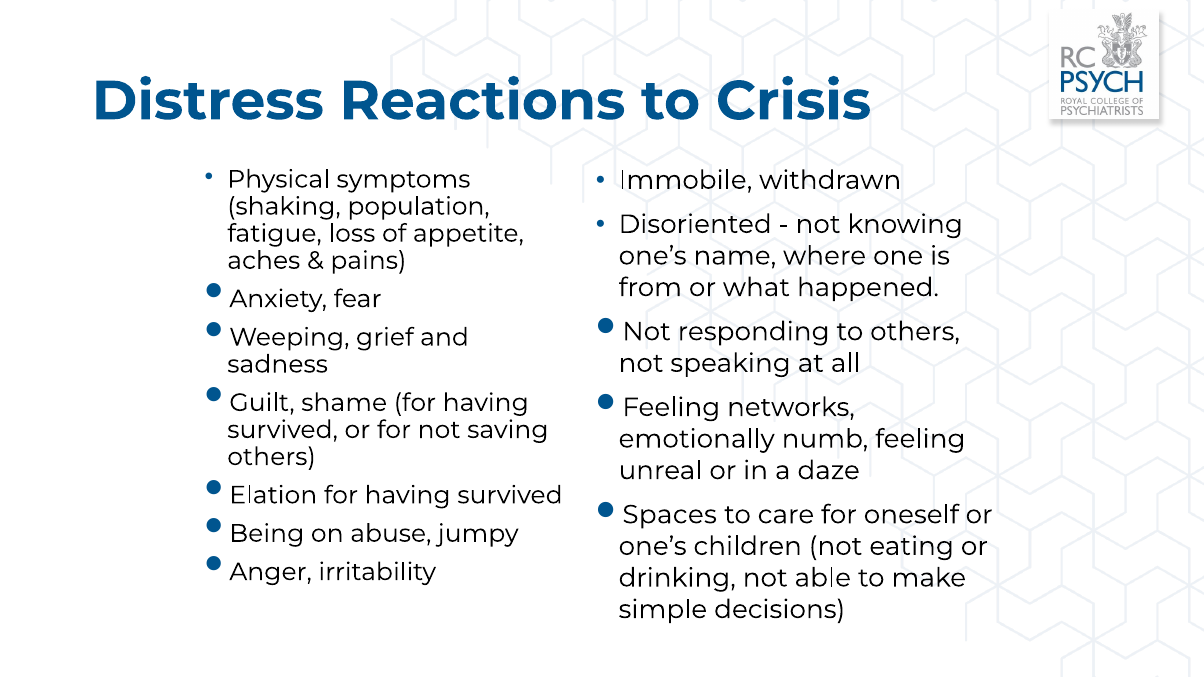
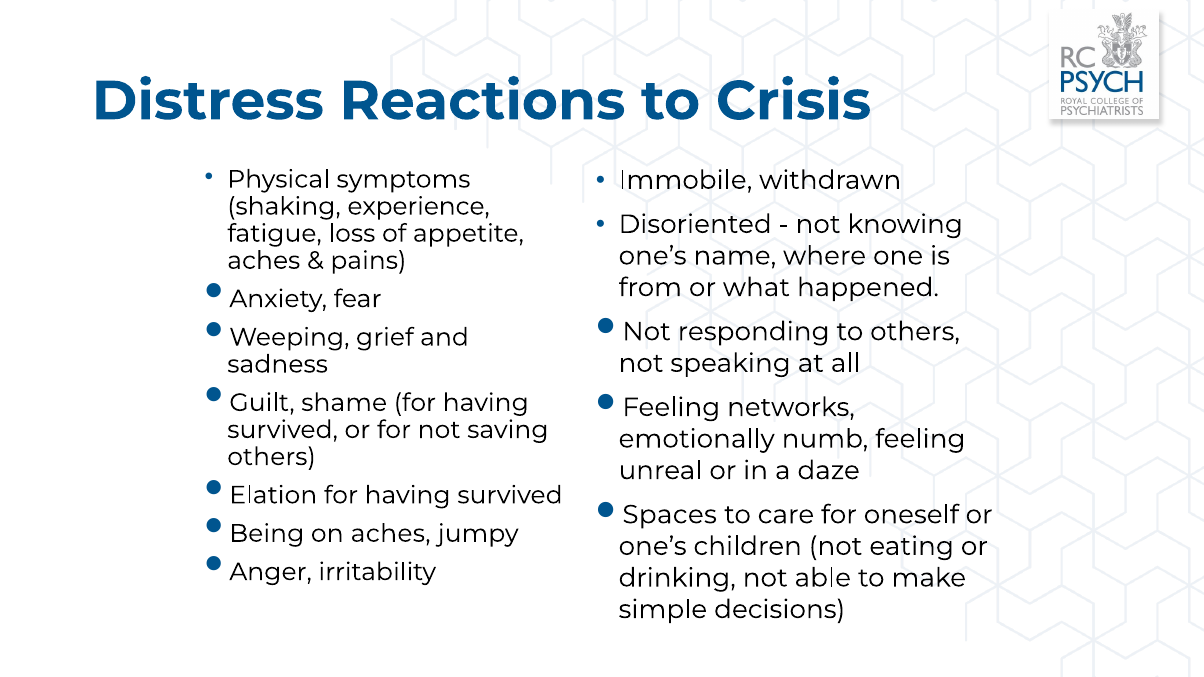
population: population -> experience (419, 206)
on abuse: abuse -> aches (391, 534)
